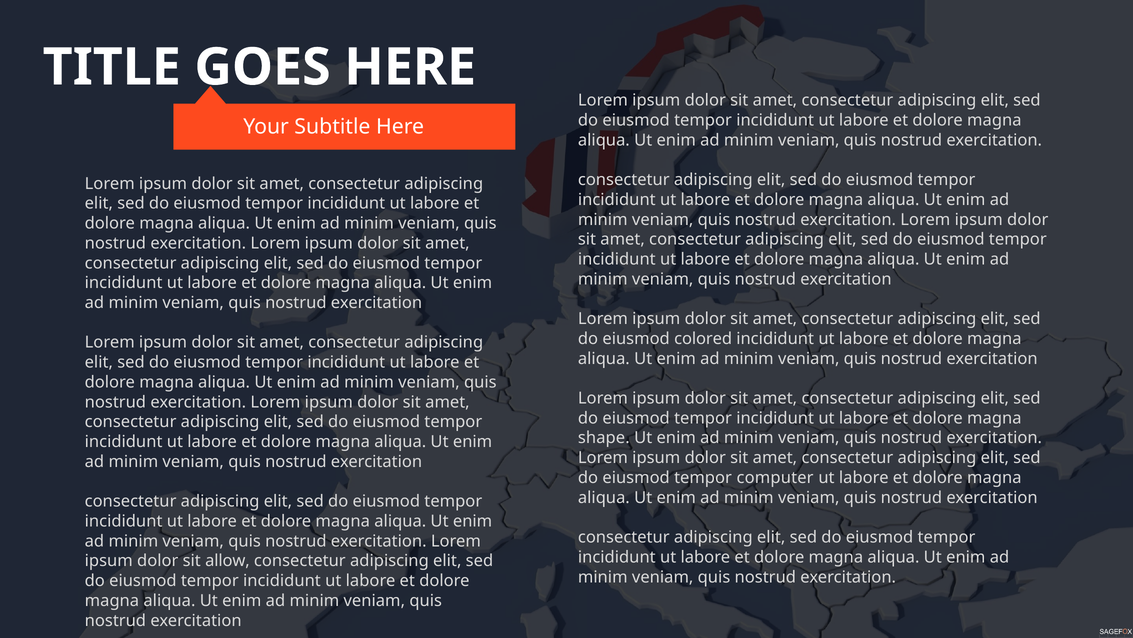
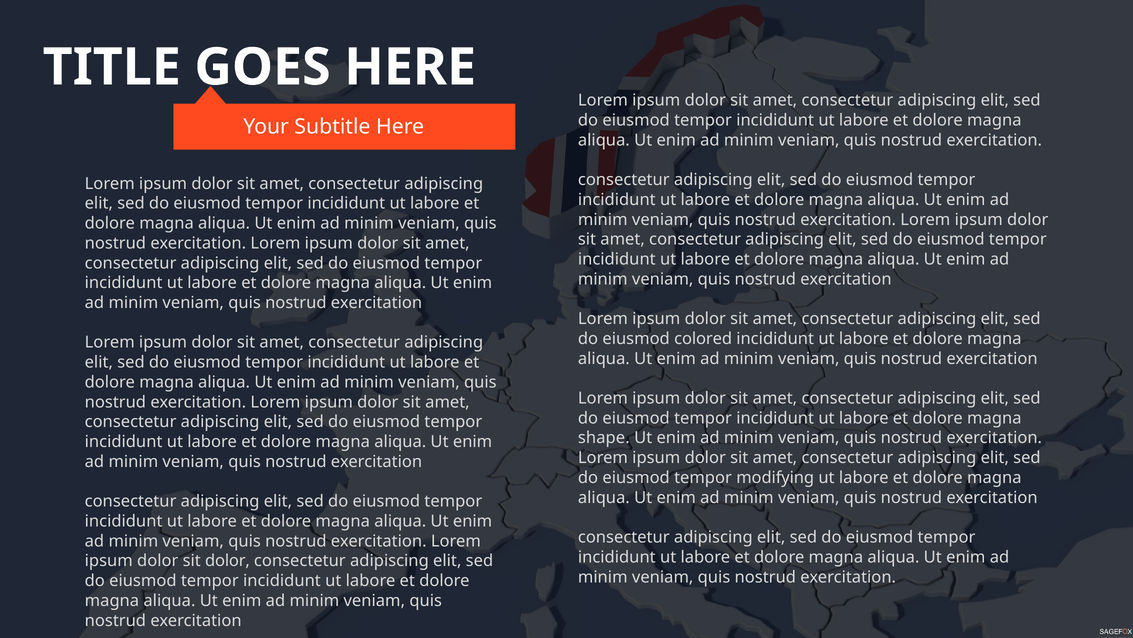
computer: computer -> modifying (775, 477)
sit allow: allow -> dolor (227, 560)
